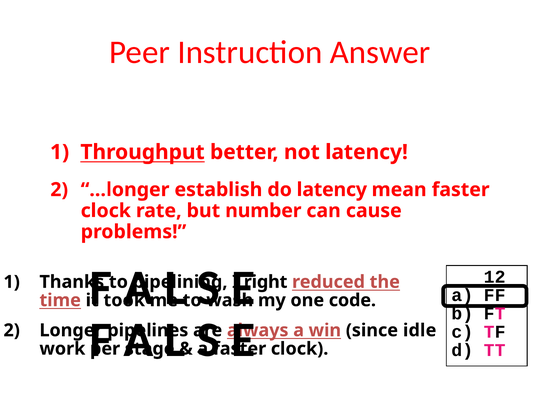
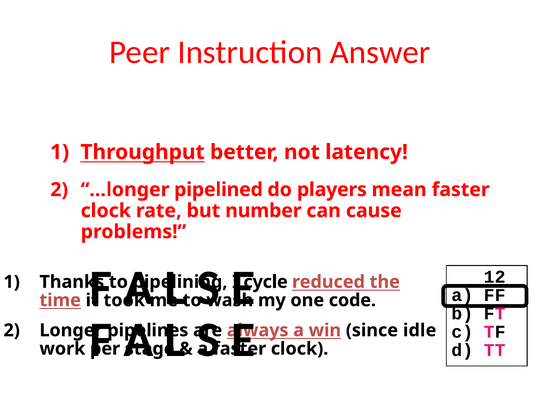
establish: establish -> pipelined (219, 190)
do latency: latency -> players (332, 190)
right: right -> cycle (266, 282)
